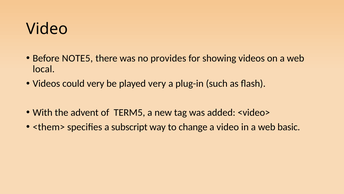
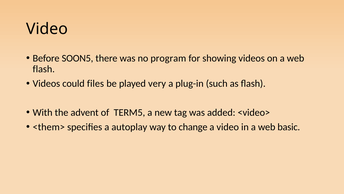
NOTE5: NOTE5 -> SOON5 (78, 58)
provides: provides -> program (168, 58)
local: local -> flash (44, 69)
could very: very -> files (95, 83)
subscript: subscript -> autoplay (129, 127)
